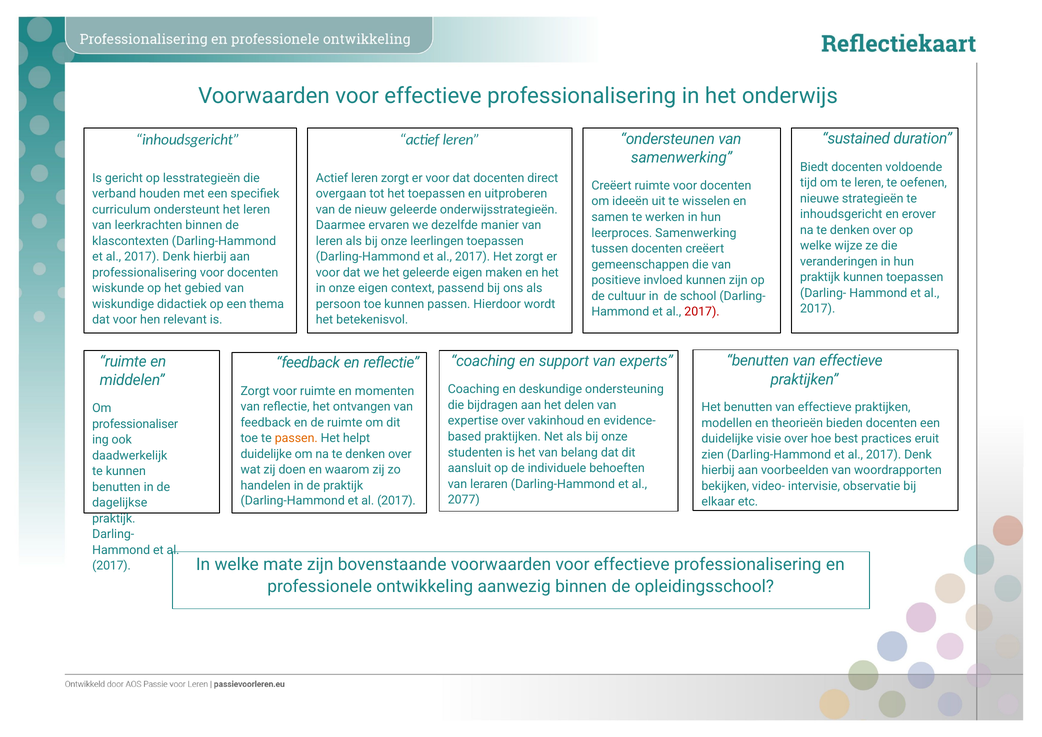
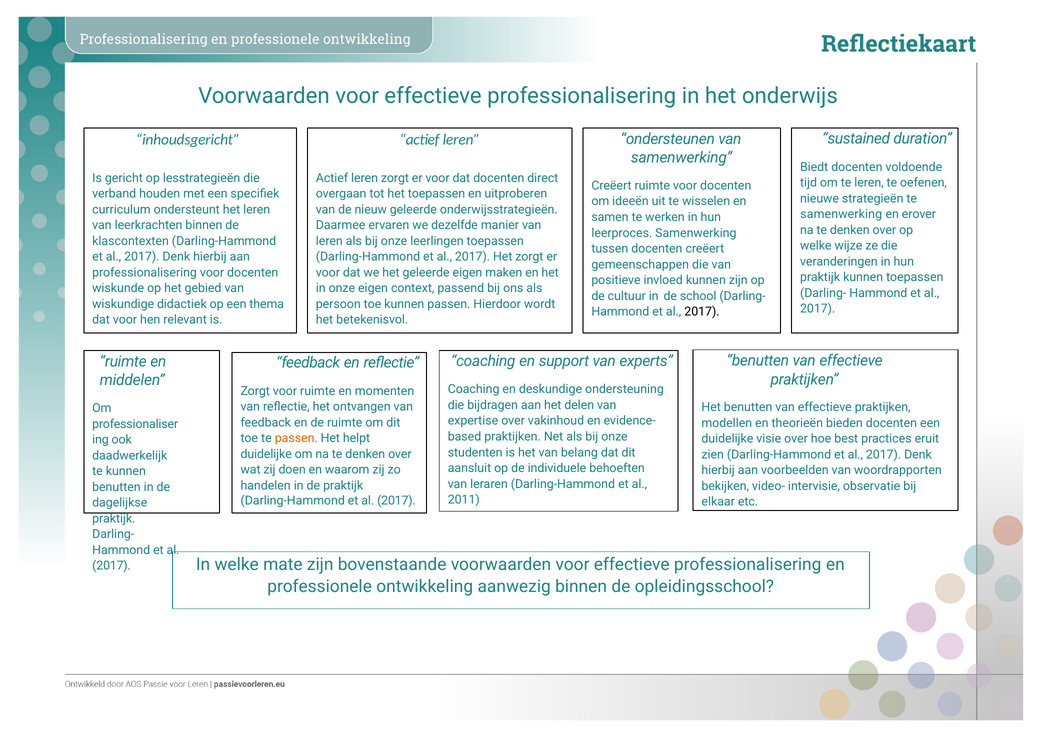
inhoudsgericht: inhoudsgericht -> samenwerking (841, 214)
2017 colour: red -> black (702, 312)
2077: 2077 -> 2011 (464, 500)
